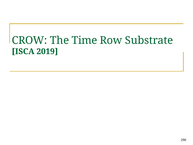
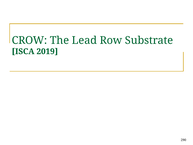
Time: Time -> Lead (84, 40)
